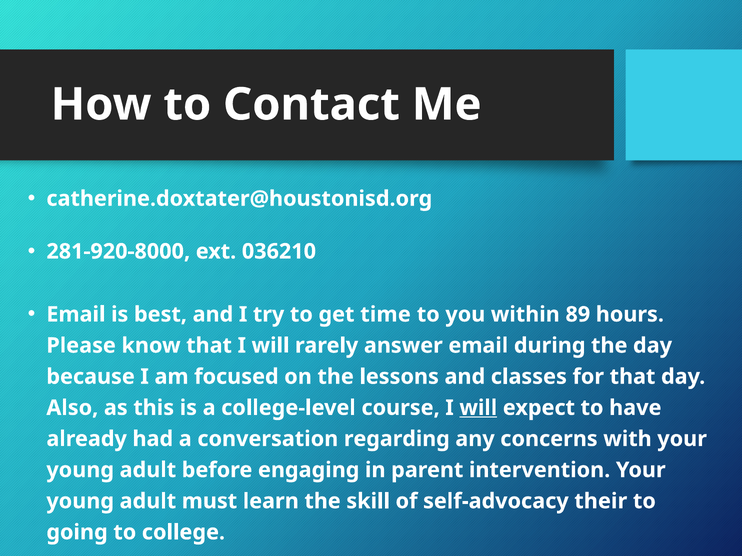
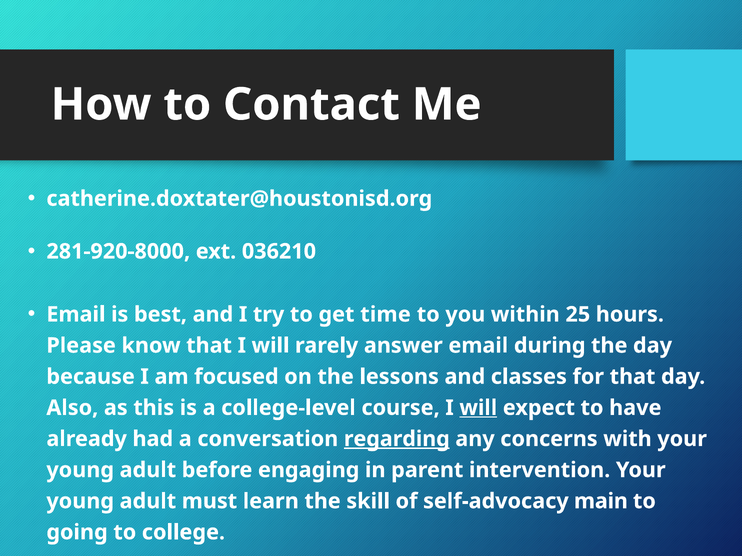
89: 89 -> 25 (578, 315)
regarding underline: none -> present (397, 439)
their: their -> main (601, 502)
